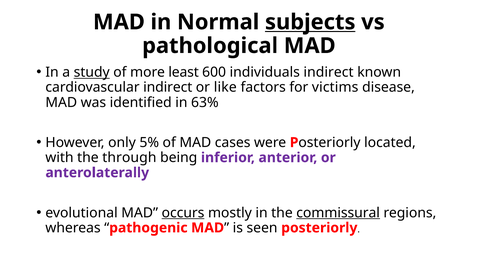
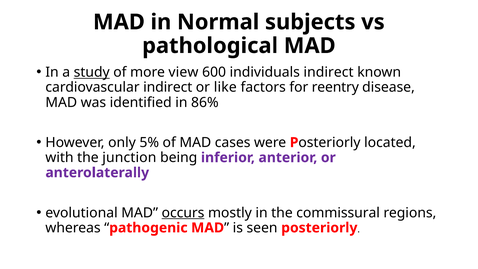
subjects underline: present -> none (310, 22)
least: least -> view (183, 72)
victims: victims -> reentry (335, 87)
63%: 63% -> 86% (205, 102)
through: through -> junction (129, 157)
commissural underline: present -> none (338, 213)
